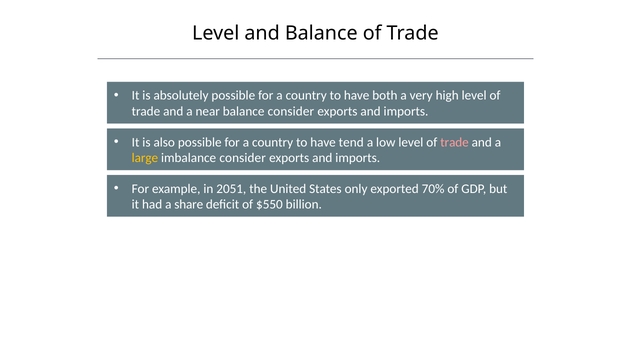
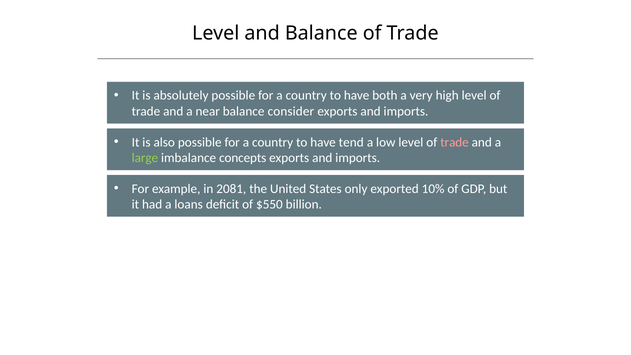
large colour: yellow -> light green (145, 158)
imbalance consider: consider -> concepts (243, 158)
2051: 2051 -> 2081 (231, 189)
70%: 70% -> 10% (433, 189)
share: share -> loans (189, 205)
